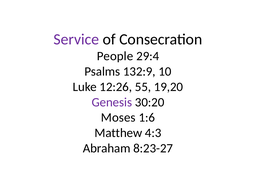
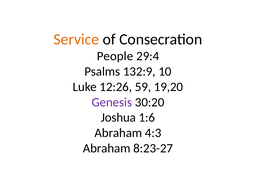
Service colour: purple -> orange (76, 39)
55: 55 -> 59 (143, 87)
Moses: Moses -> Joshua (118, 118)
Matthew: Matthew -> Abraham (118, 133)
